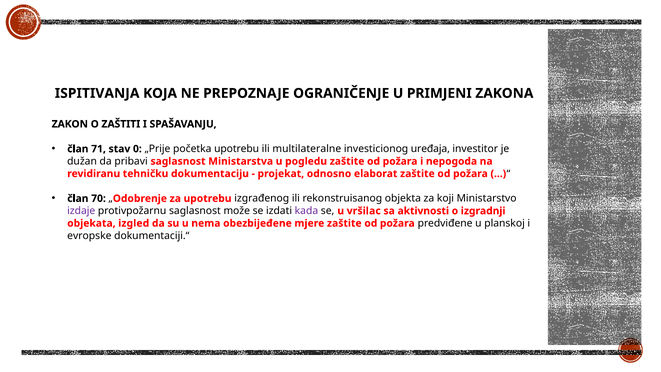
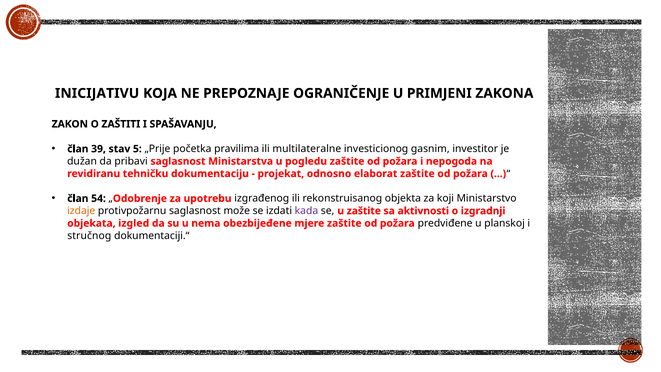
ISPITIVANJA: ISPITIVANJA -> INICIJATIVU (97, 93)
71: 71 -> 39 (99, 149)
0: 0 -> 5 (137, 149)
početka upotrebu: upotrebu -> pravilima (237, 149)
uređaja: uređaja -> gasnim (430, 149)
70: 70 -> 54 (99, 198)
izdaje colour: purple -> orange (81, 211)
u vršilac: vršilac -> zaštite (364, 211)
evropske: evropske -> stručnog (89, 236)
